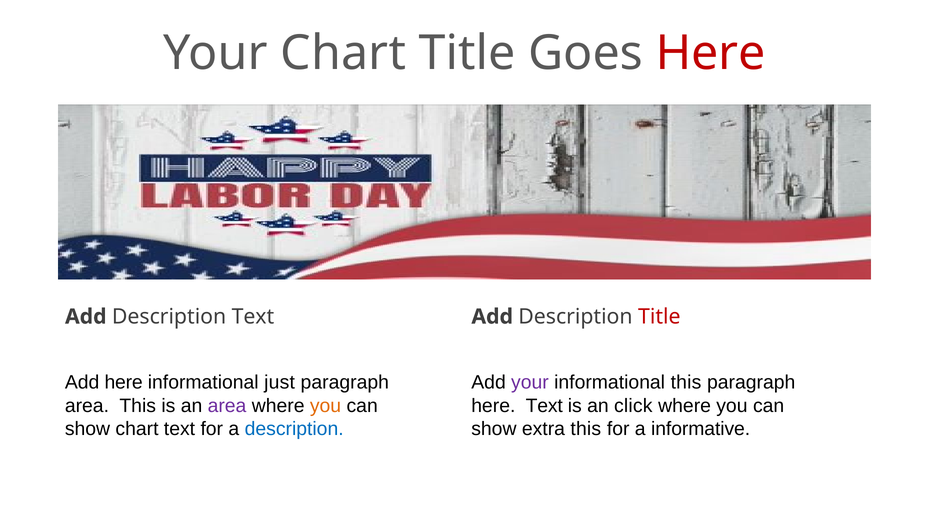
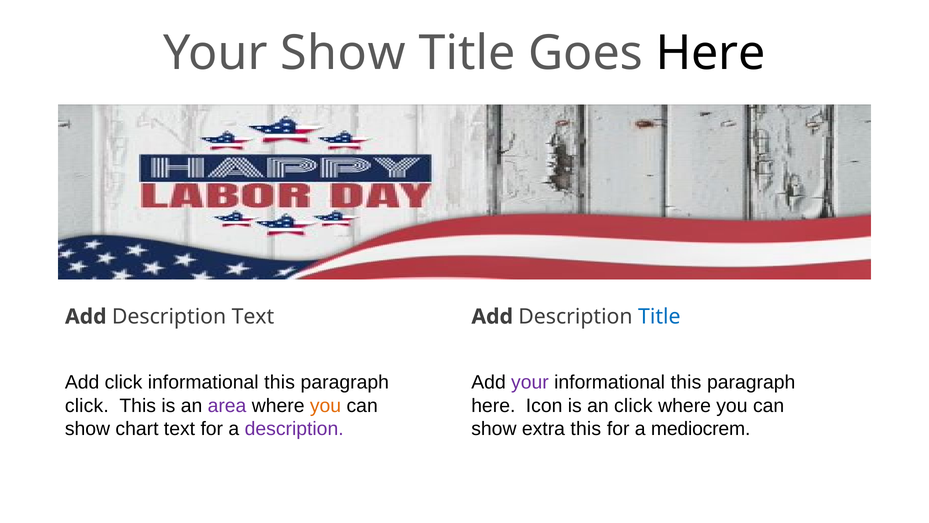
Your Chart: Chart -> Show (343, 53)
Here colour: red -> black (711, 53)
Title colour: red -> blue (659, 316)
Add here: here -> click (124, 382)
just: just -> this (280, 382)
area: area -> click (87, 405)
here Text: Text -> Icon (544, 405)
description colour: blue -> purple (294, 429)
informative: informative -> mediocrem (701, 429)
